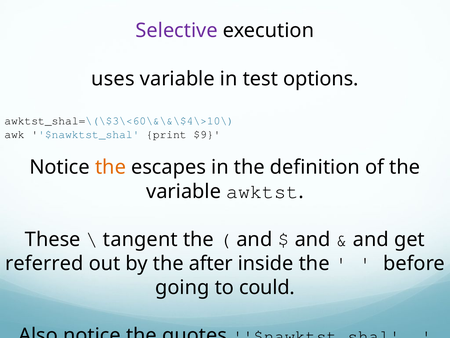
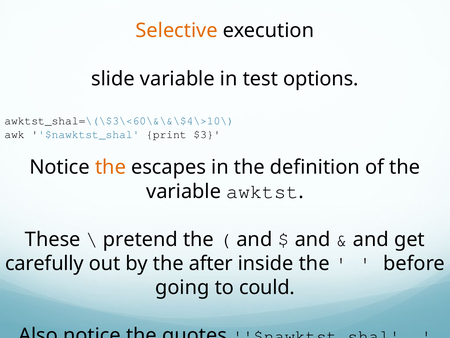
Selective colour: purple -> orange (177, 31)
uses: uses -> slide (113, 79)
$9: $9 -> $3 (207, 134)
tangent: tangent -> pretend (140, 239)
referred: referred -> carefully (44, 263)
